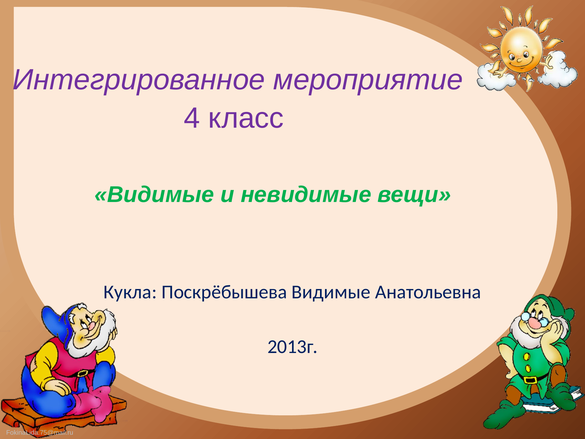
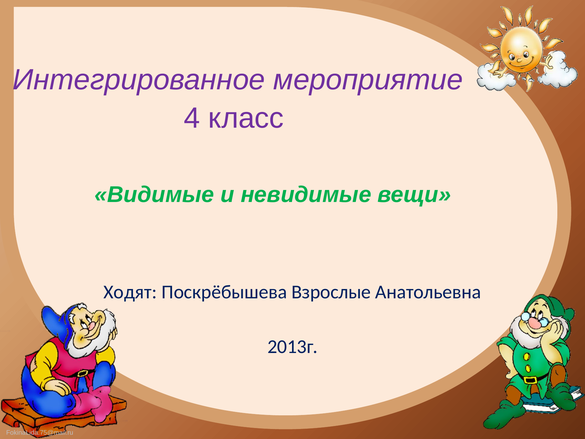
Кукла: Кукла -> Ходят (130, 292)
Поскрёбышева Видимые: Видимые -> Взрослые (331, 292)
